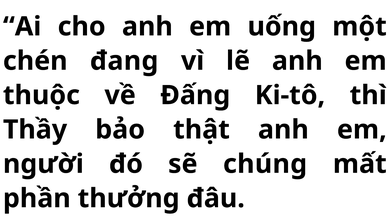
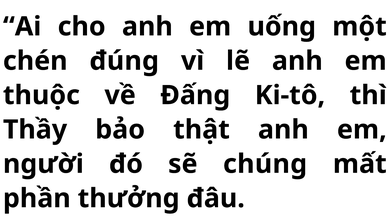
đang: đang -> đúng (124, 61)
